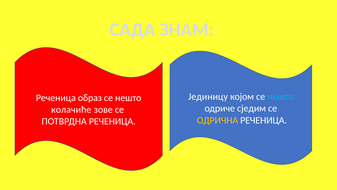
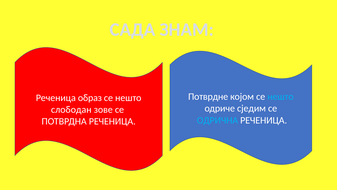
Јединицу: Јединицу -> Потврдне (208, 96)
колачиће: колачиће -> слободан (71, 109)
ОДРИЧНА colour: yellow -> light blue (217, 120)
